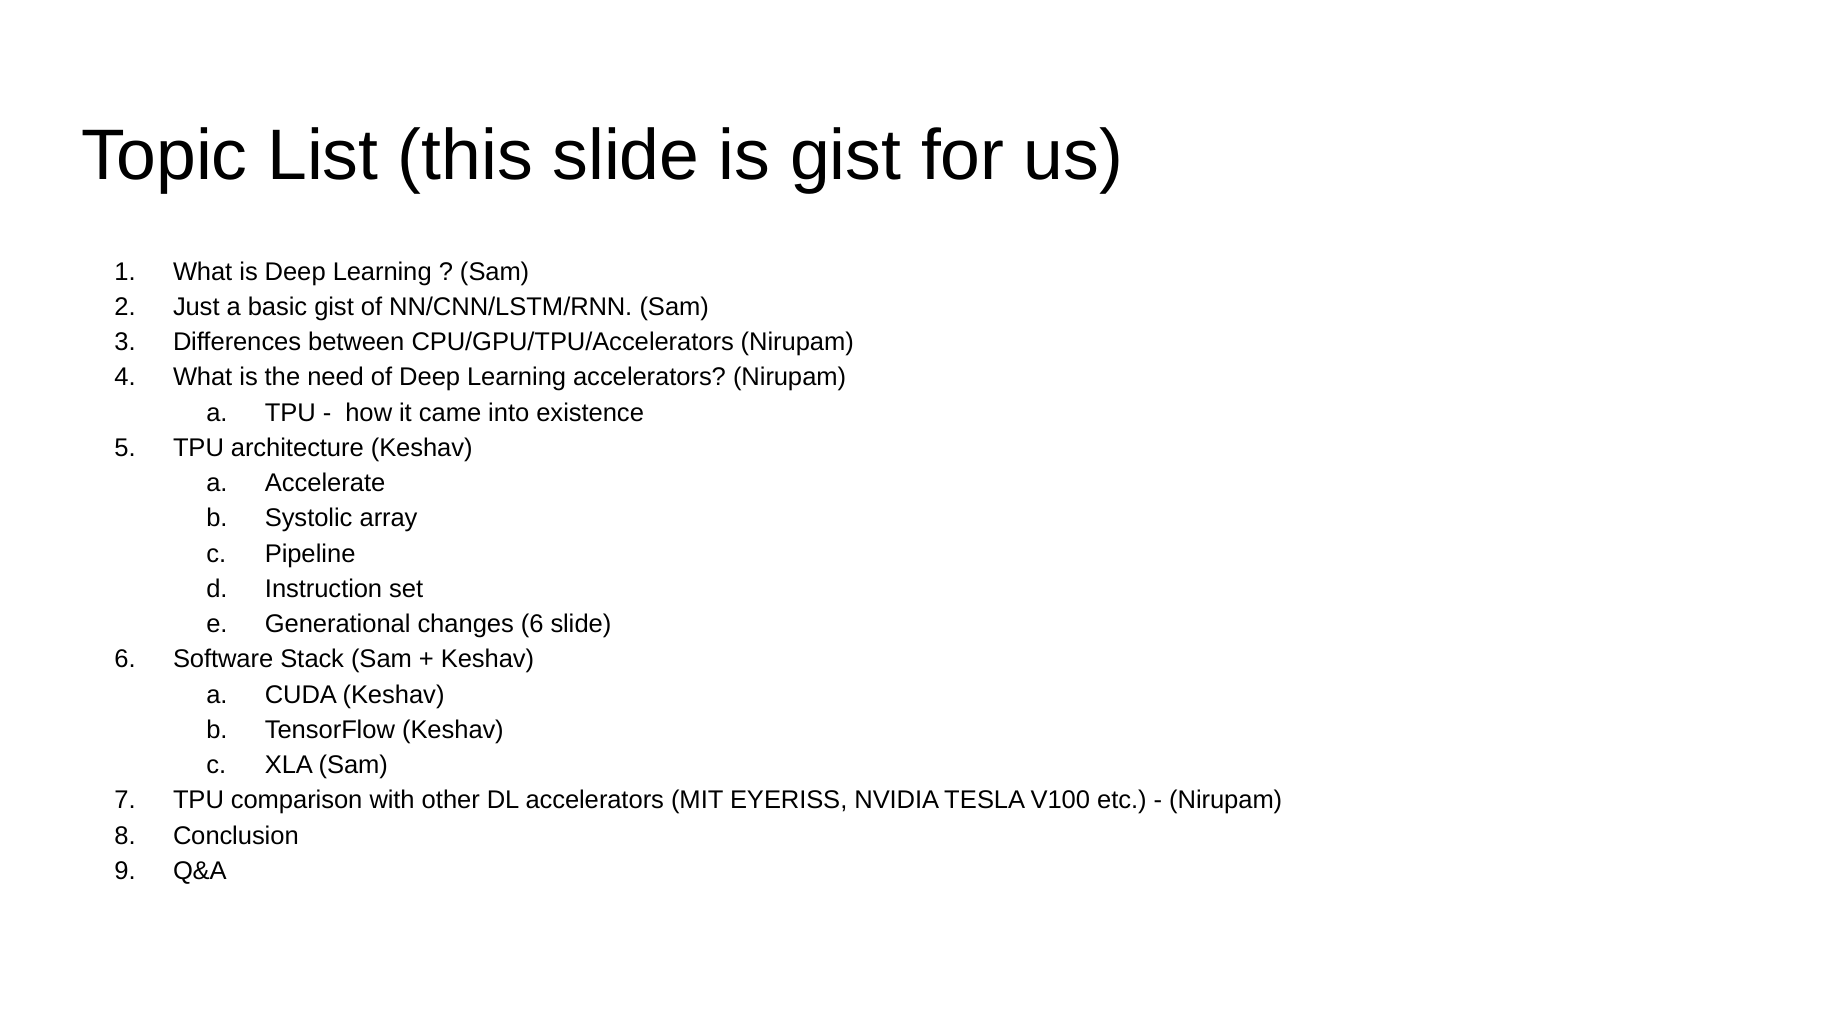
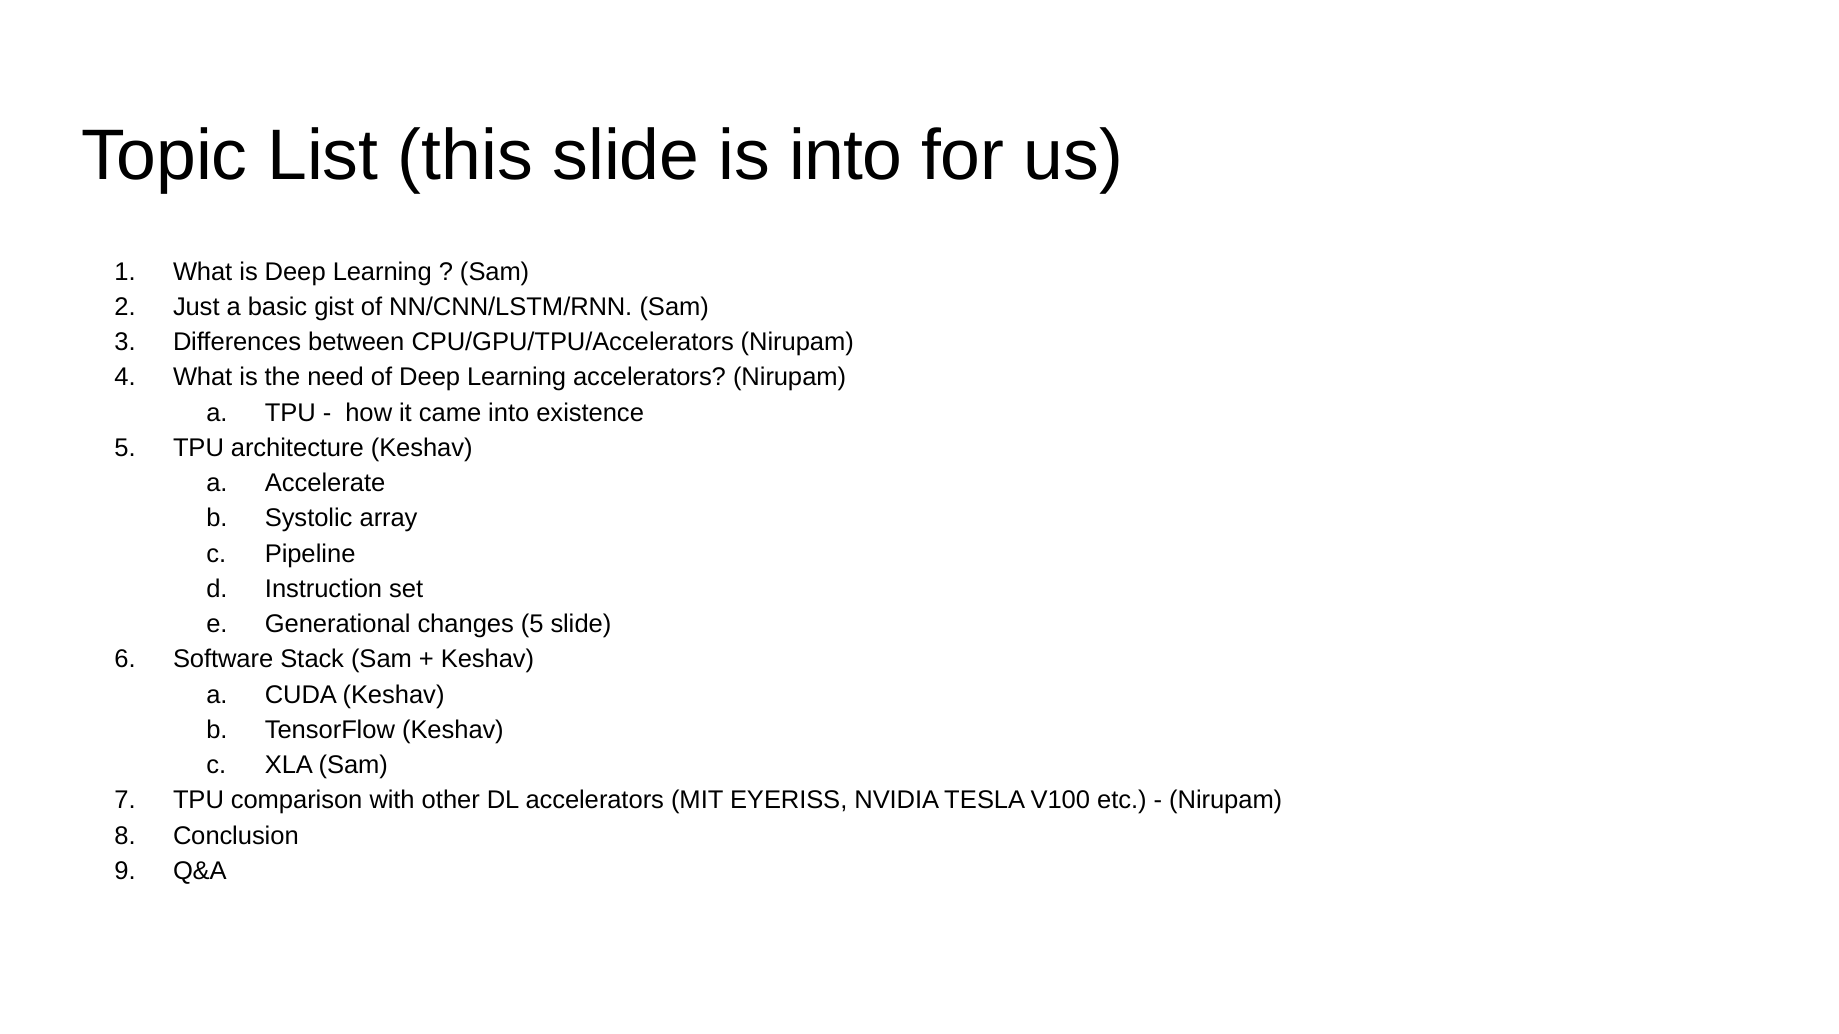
is gist: gist -> into (846, 156)
changes 6: 6 -> 5 (532, 624)
